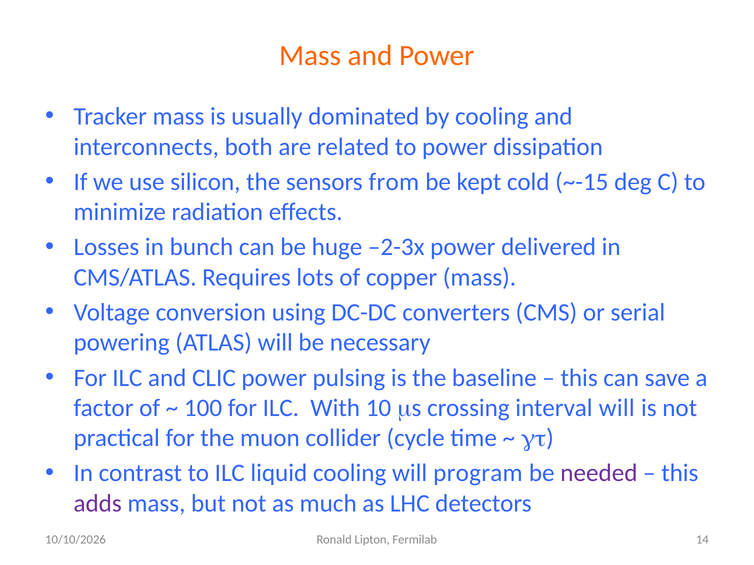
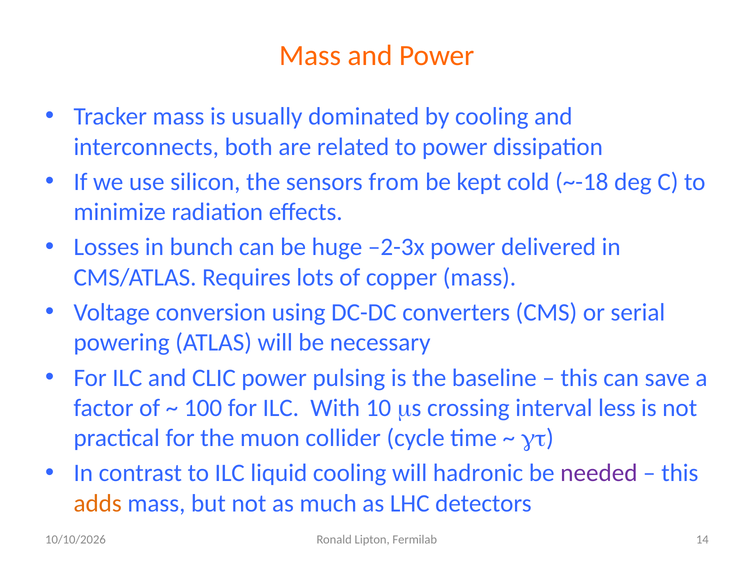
~-15: ~-15 -> ~-18 (582, 182)
interval will: will -> less (617, 408)
program: program -> hadronic (478, 474)
adds colour: purple -> orange (98, 504)
